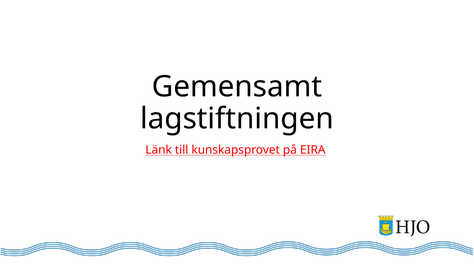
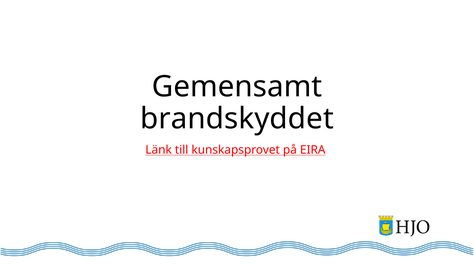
lagstiftningen: lagstiftningen -> brandskyddet (237, 118)
